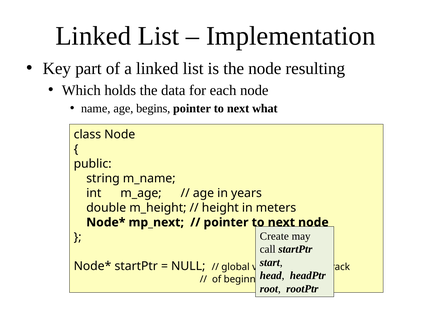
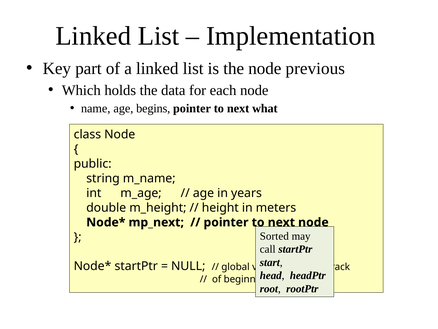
resulting: resulting -> previous (315, 68)
Create: Create -> Sorted (274, 236)
